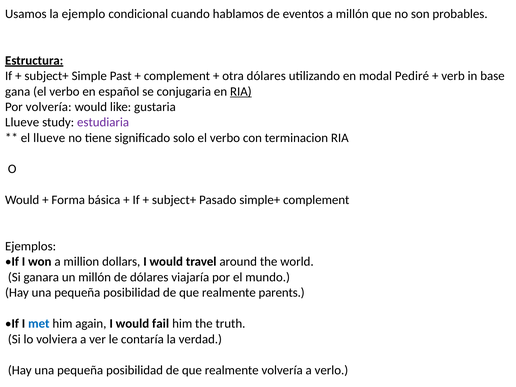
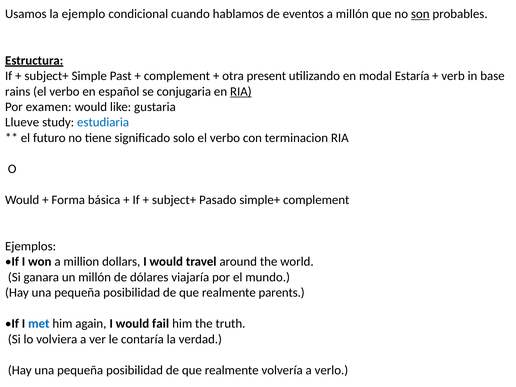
son underline: none -> present (420, 14)
otra dólares: dólares -> present (266, 76)
Pediré: Pediré -> Estaría (412, 76)
gana: gana -> rains (18, 91)
Por volvería: volvería -> examen (49, 107)
estudiaria colour: purple -> blue (103, 122)
el llueve: llueve -> futuro (49, 138)
